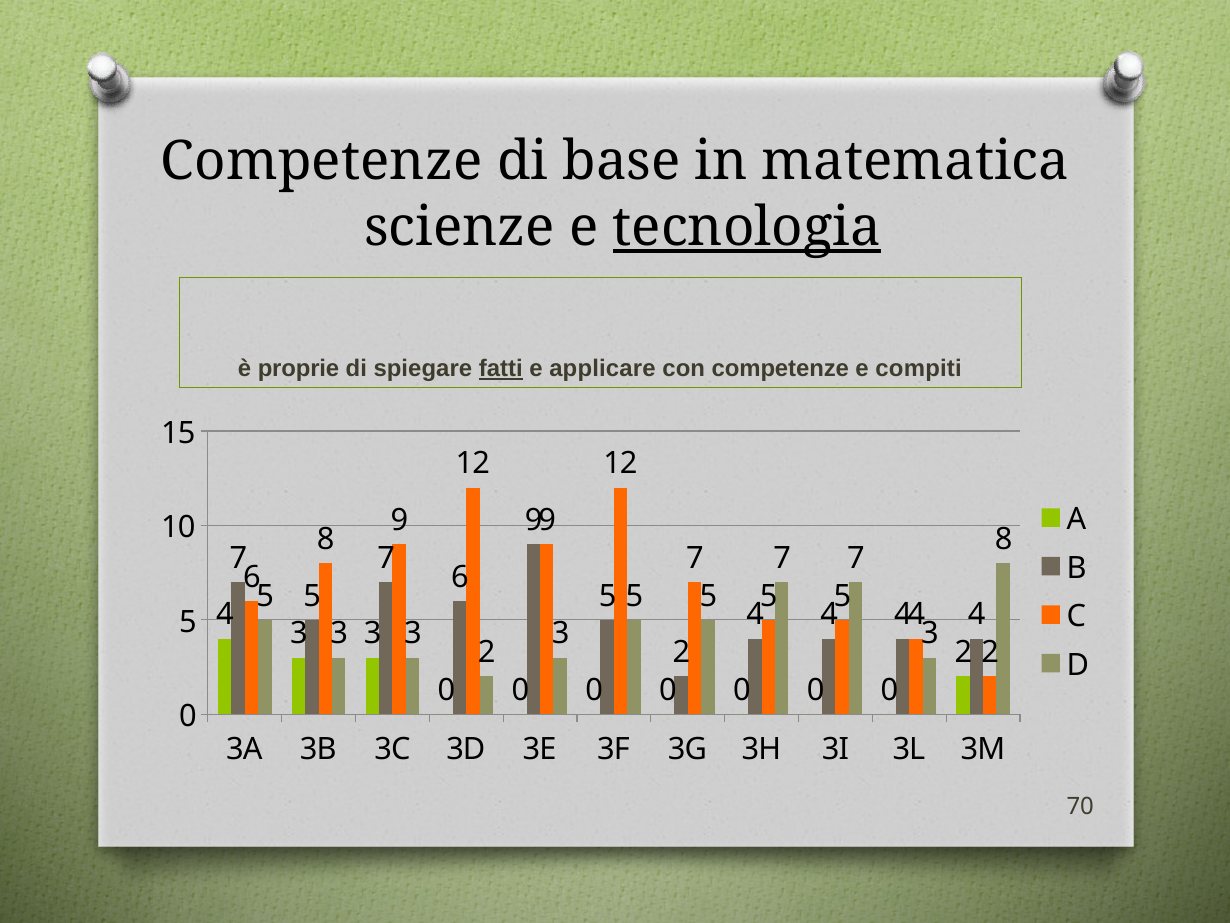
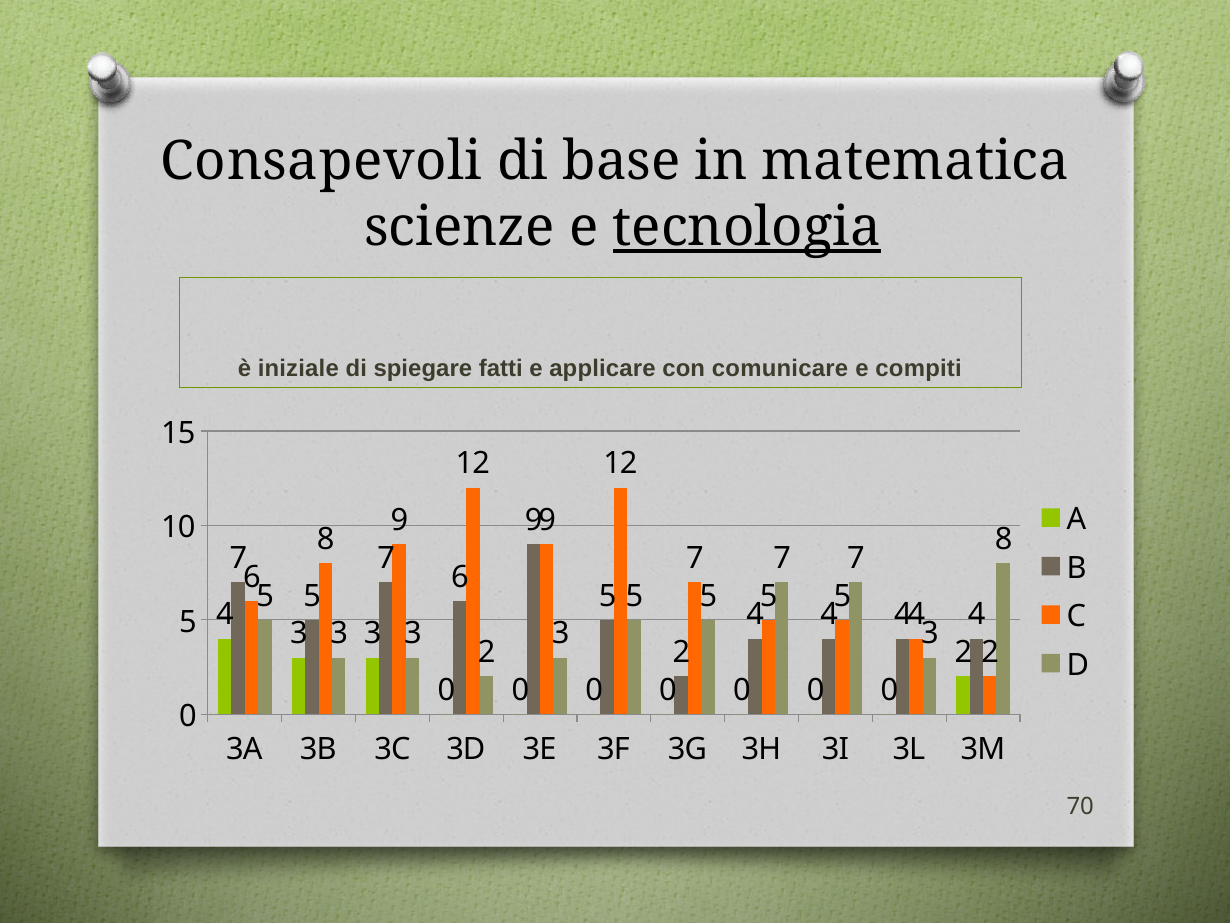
Competenze: Competenze -> Consapevoli (322, 162)
proprie: proprie -> iniziale (298, 369)
fatti underline: present -> none (501, 369)
con competenze: competenze -> comunicare (780, 369)
